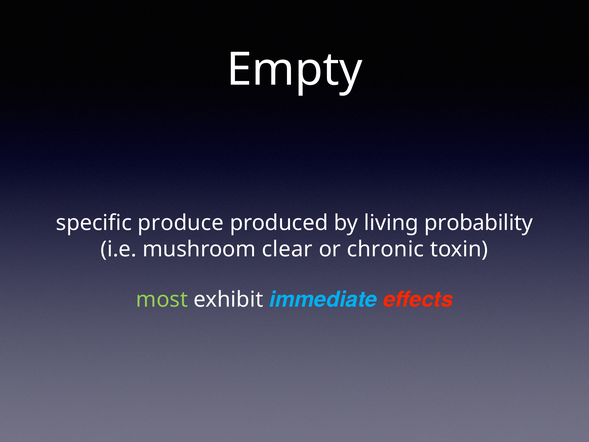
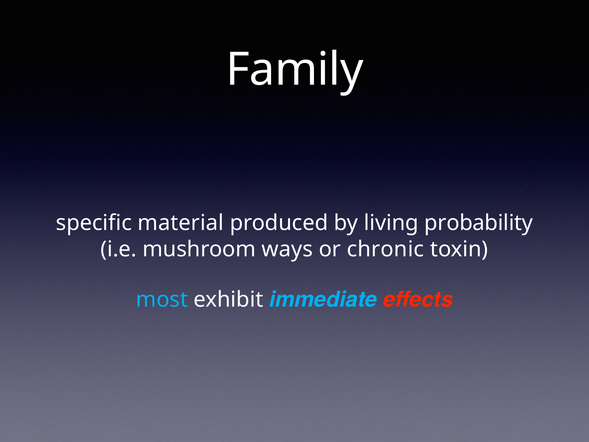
Empty: Empty -> Family (295, 70)
produce: produce -> material (181, 223)
clear: clear -> ways (287, 249)
most colour: light green -> light blue (162, 300)
